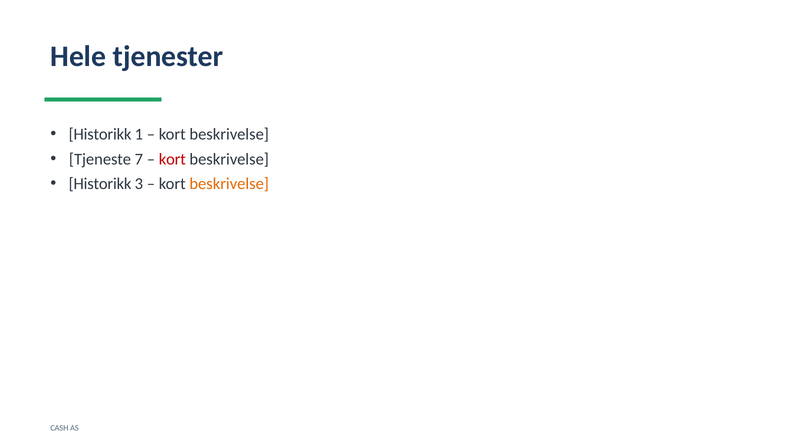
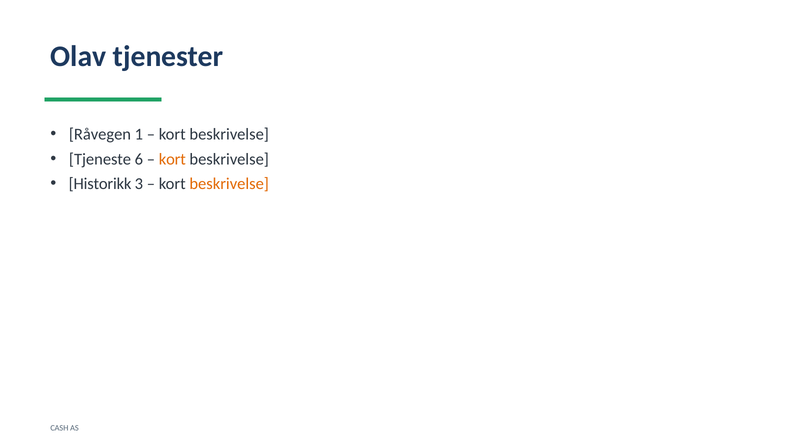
Hele: Hele -> Olav (78, 57)
Historikk: Historikk -> Råvegen (100, 134)
7: 7 -> 6 (139, 159)
kort colour: red -> orange (172, 159)
